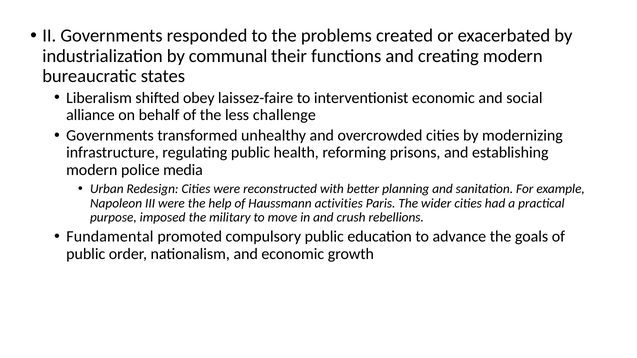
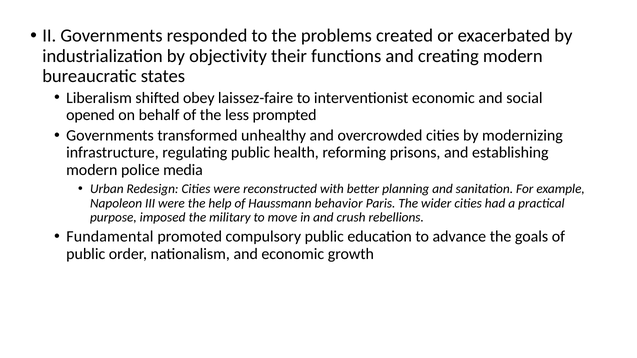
communal: communal -> objectivity (228, 56)
alliance: alliance -> opened (90, 115)
challenge: challenge -> prompted (285, 115)
activities: activities -> behavior (339, 203)
